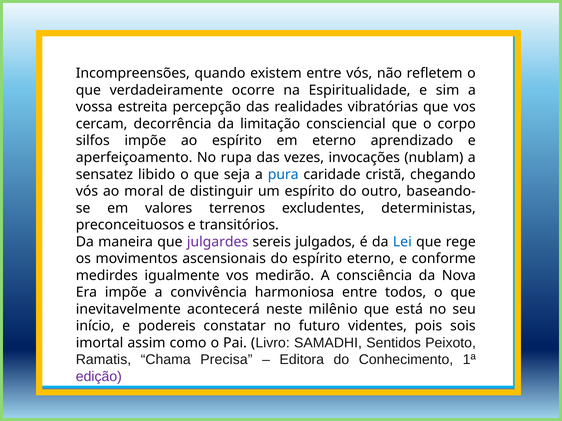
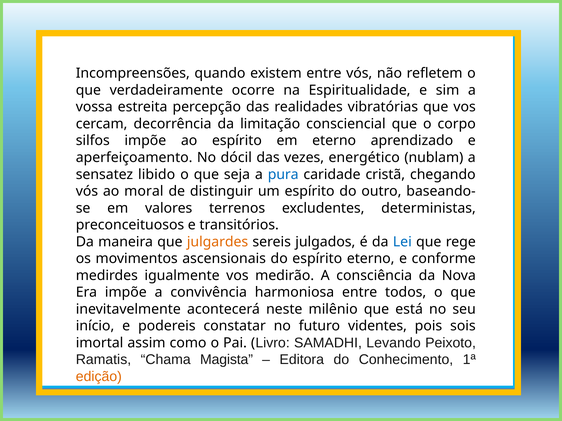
rupa: rupa -> dócil (236, 158)
invocações: invocações -> energético (364, 158)
julgardes colour: purple -> orange (218, 242)
Sentidos: Sentidos -> Levando (394, 343)
Precisa: Precisa -> Magista (226, 360)
edição colour: purple -> orange (99, 377)
